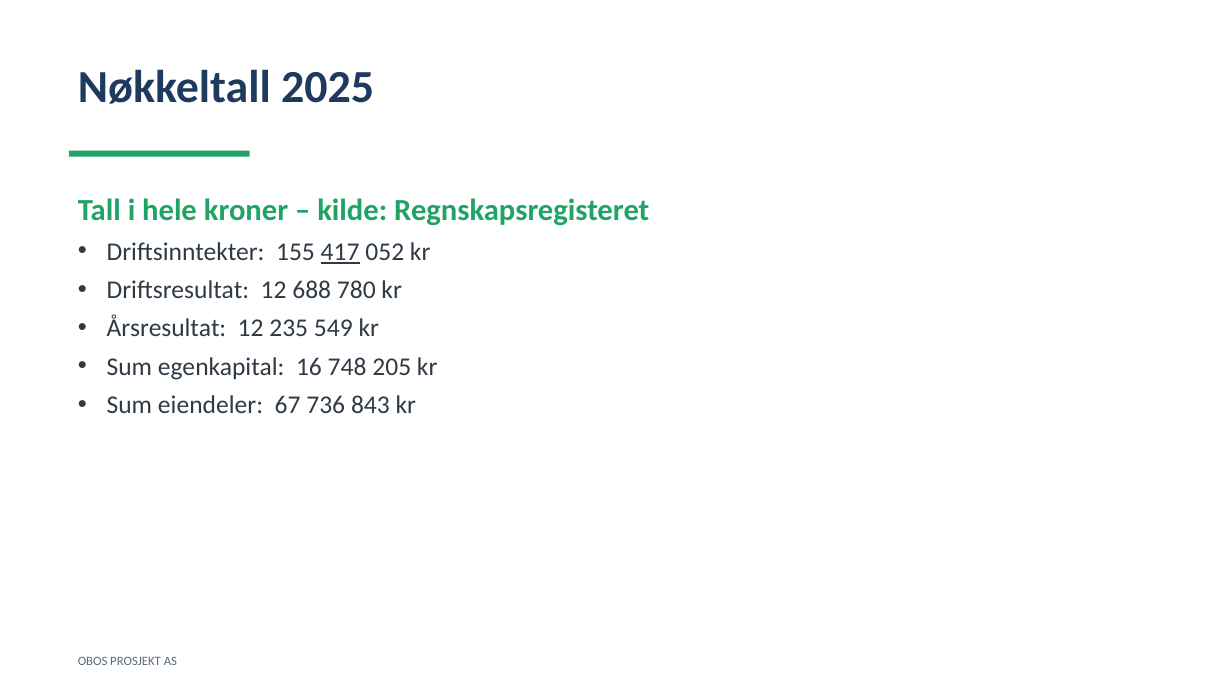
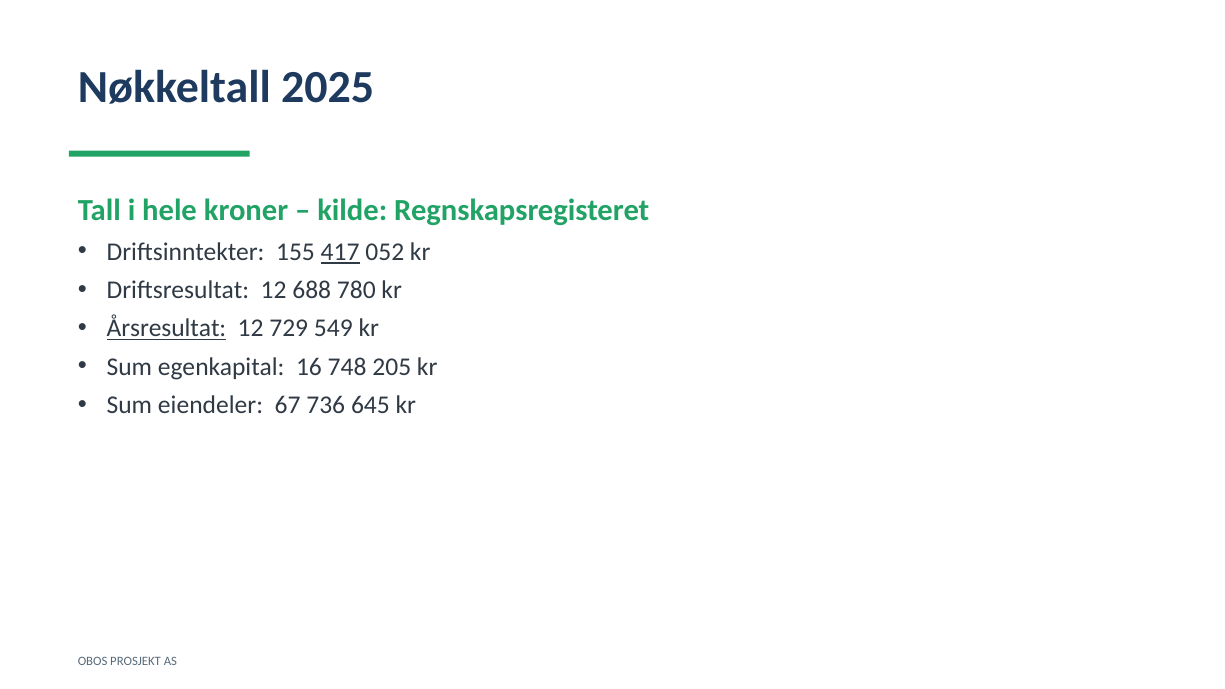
Årsresultat underline: none -> present (166, 329)
235: 235 -> 729 (289, 329)
843: 843 -> 645 (370, 405)
